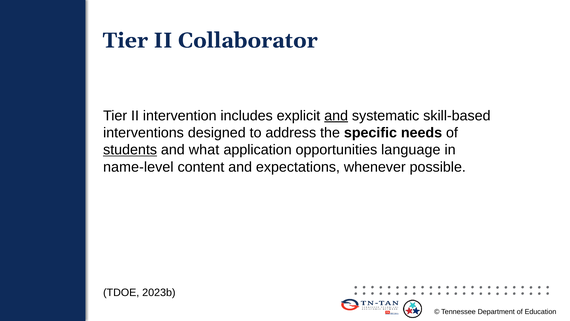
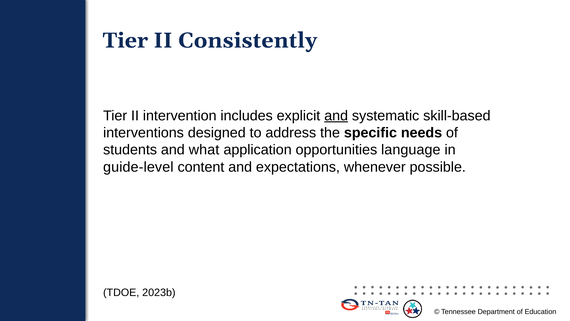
Collaborator: Collaborator -> Consistently (248, 40)
students underline: present -> none (130, 150)
name-level: name-level -> guide-level (138, 167)
